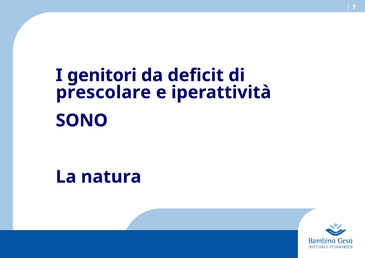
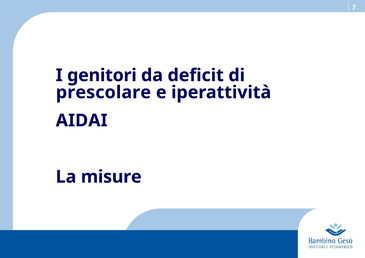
SONO: SONO -> AIDAI (82, 121)
natura: natura -> misure (111, 177)
